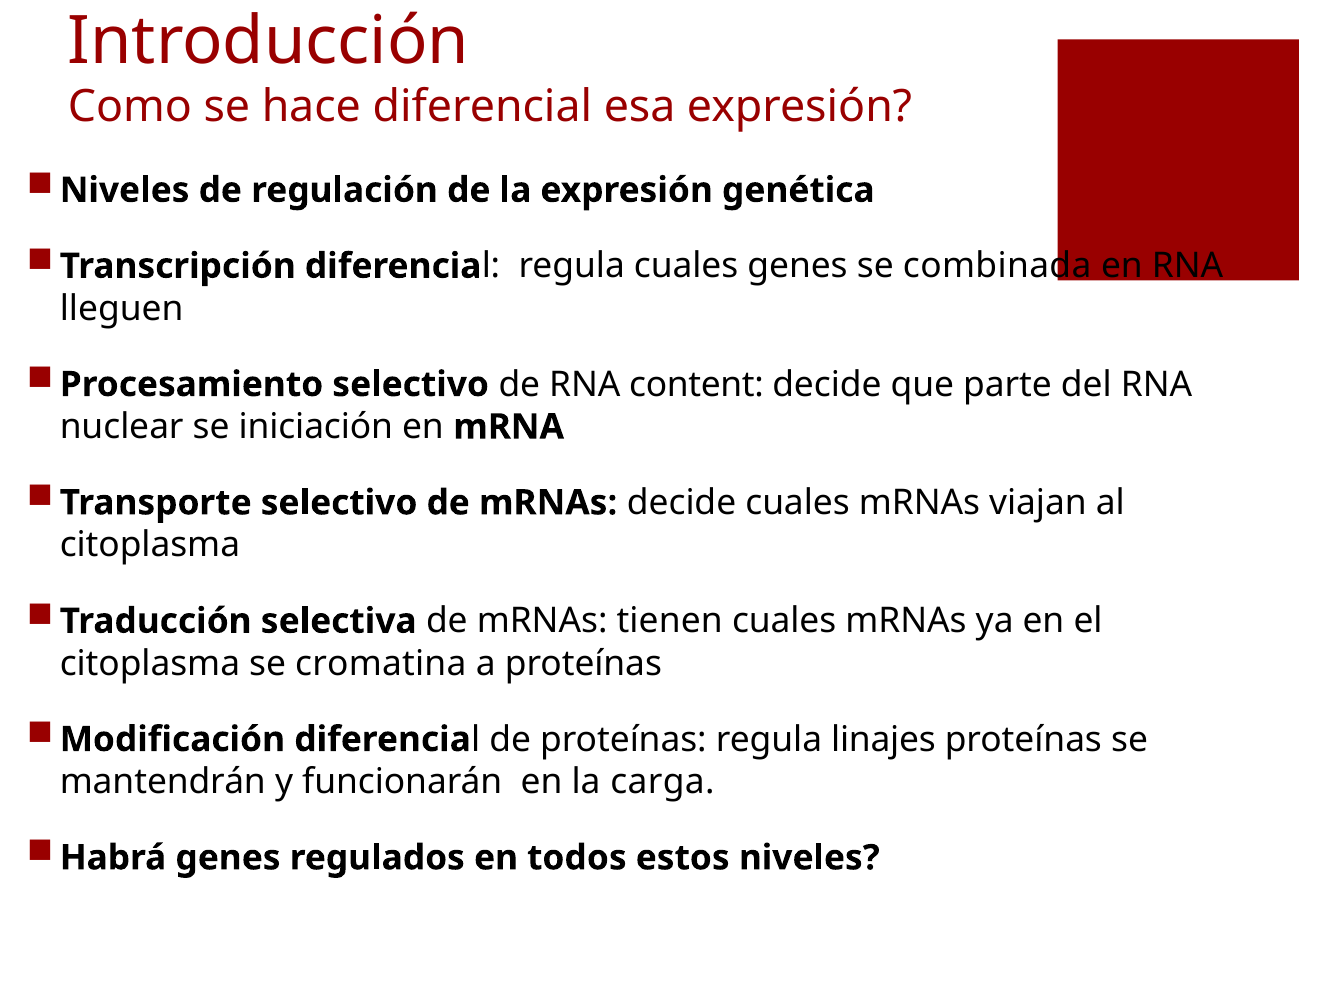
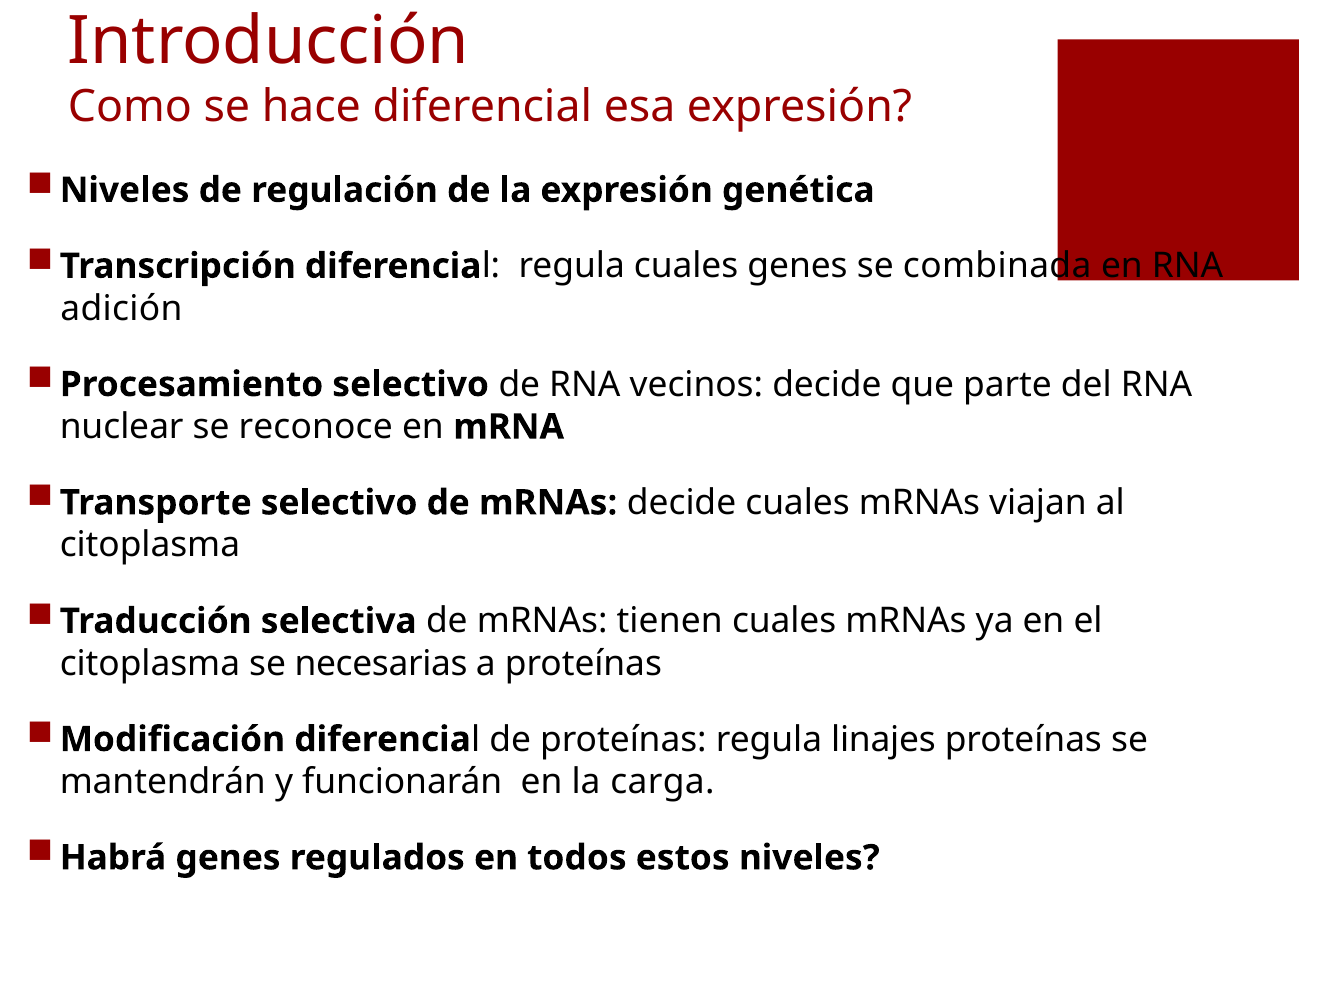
lleguen: lleguen -> adición (121, 309)
content: content -> vecinos (696, 385)
iniciación: iniciación -> reconoce (316, 427)
cromatina: cromatina -> necesarias (381, 664)
